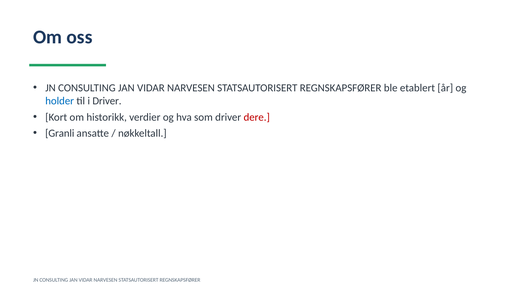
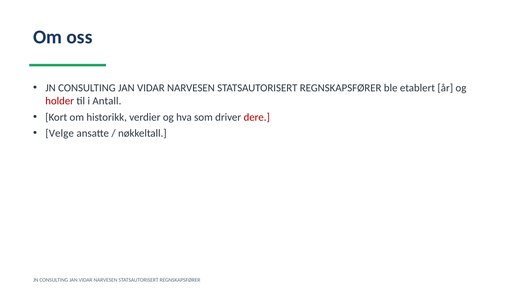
holder colour: blue -> red (60, 101)
i Driver: Driver -> Antall (107, 101)
Granli: Granli -> Velge (60, 134)
